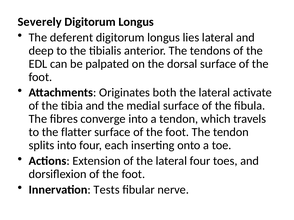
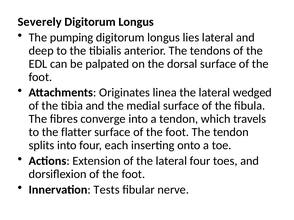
deferent: deferent -> pumping (72, 38)
both: both -> linea (165, 93)
activate: activate -> wedged (252, 93)
